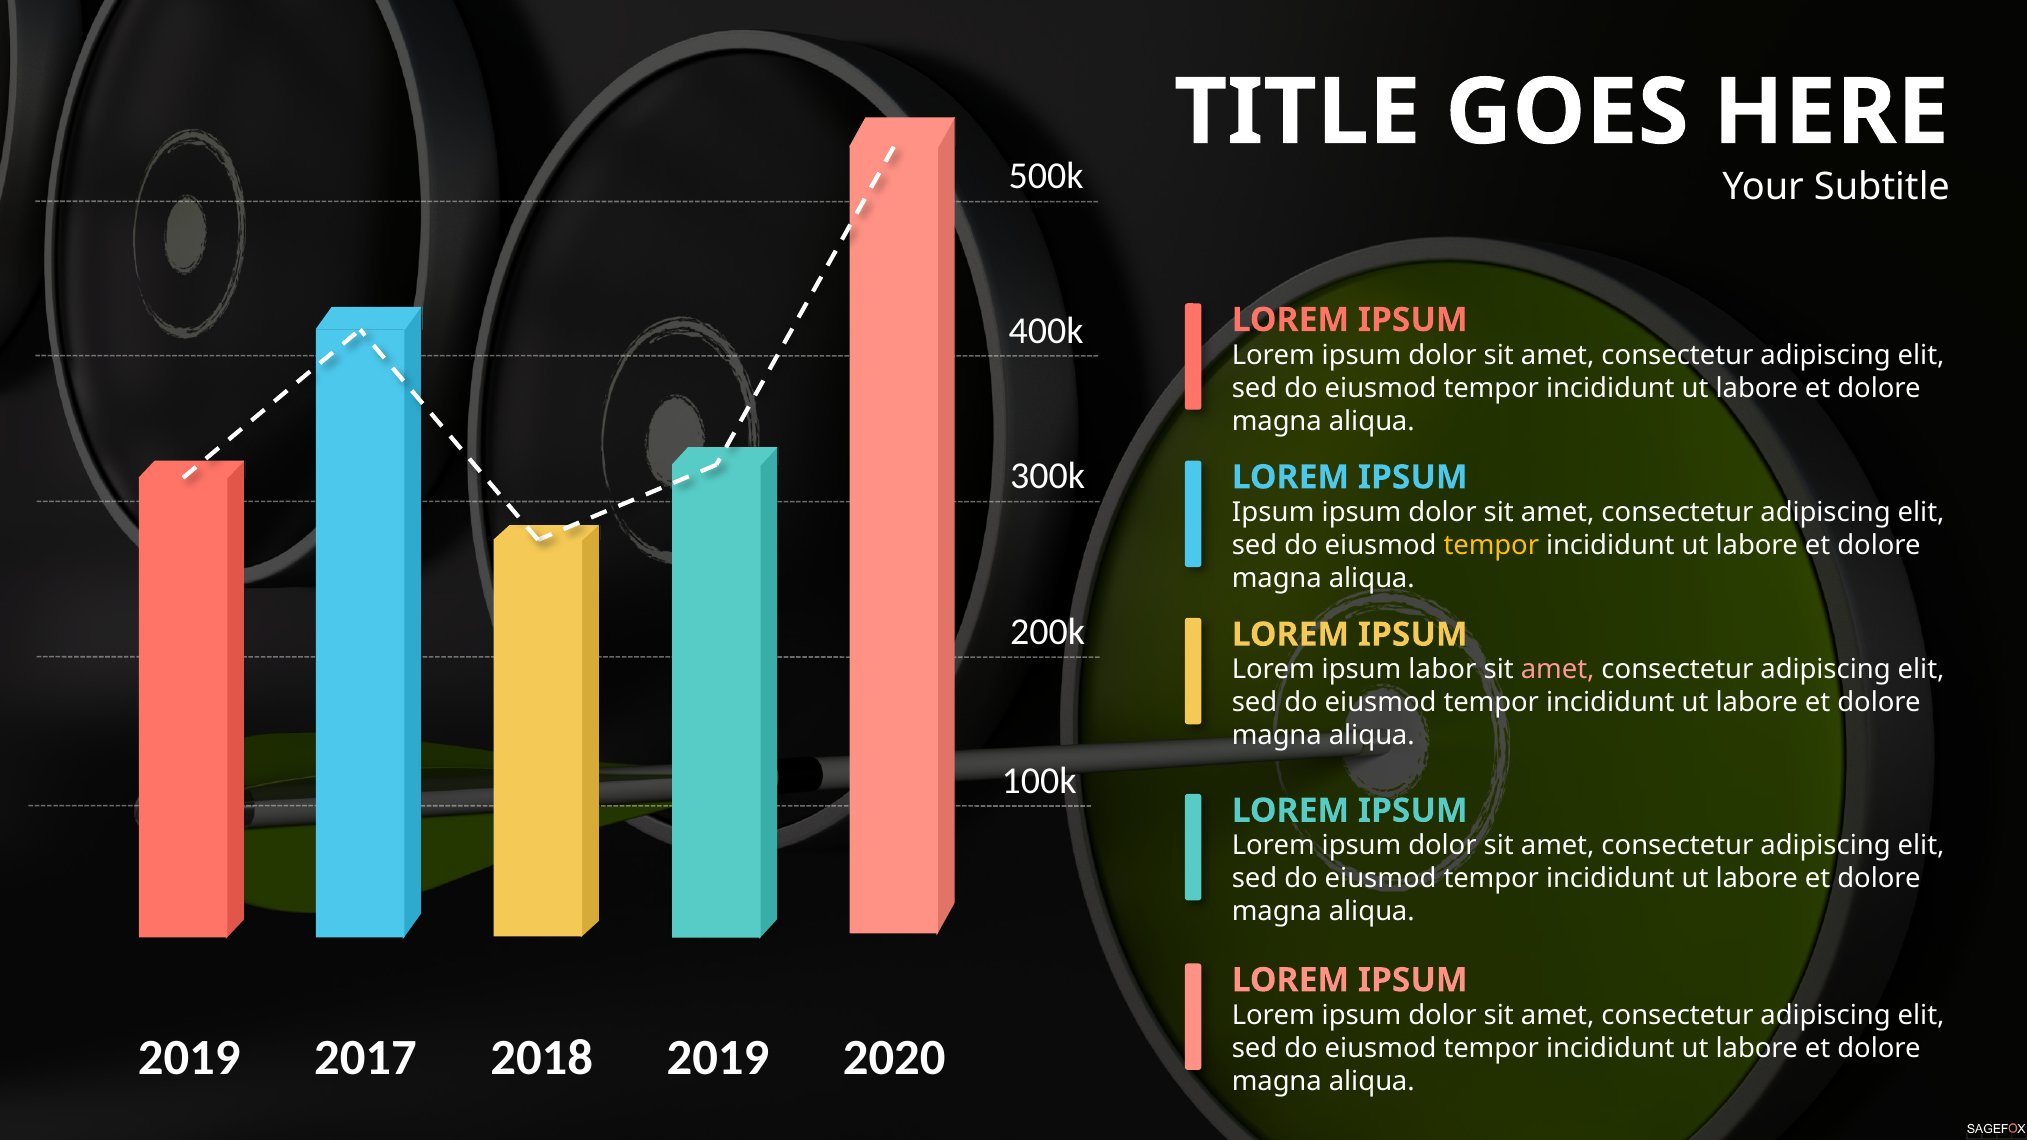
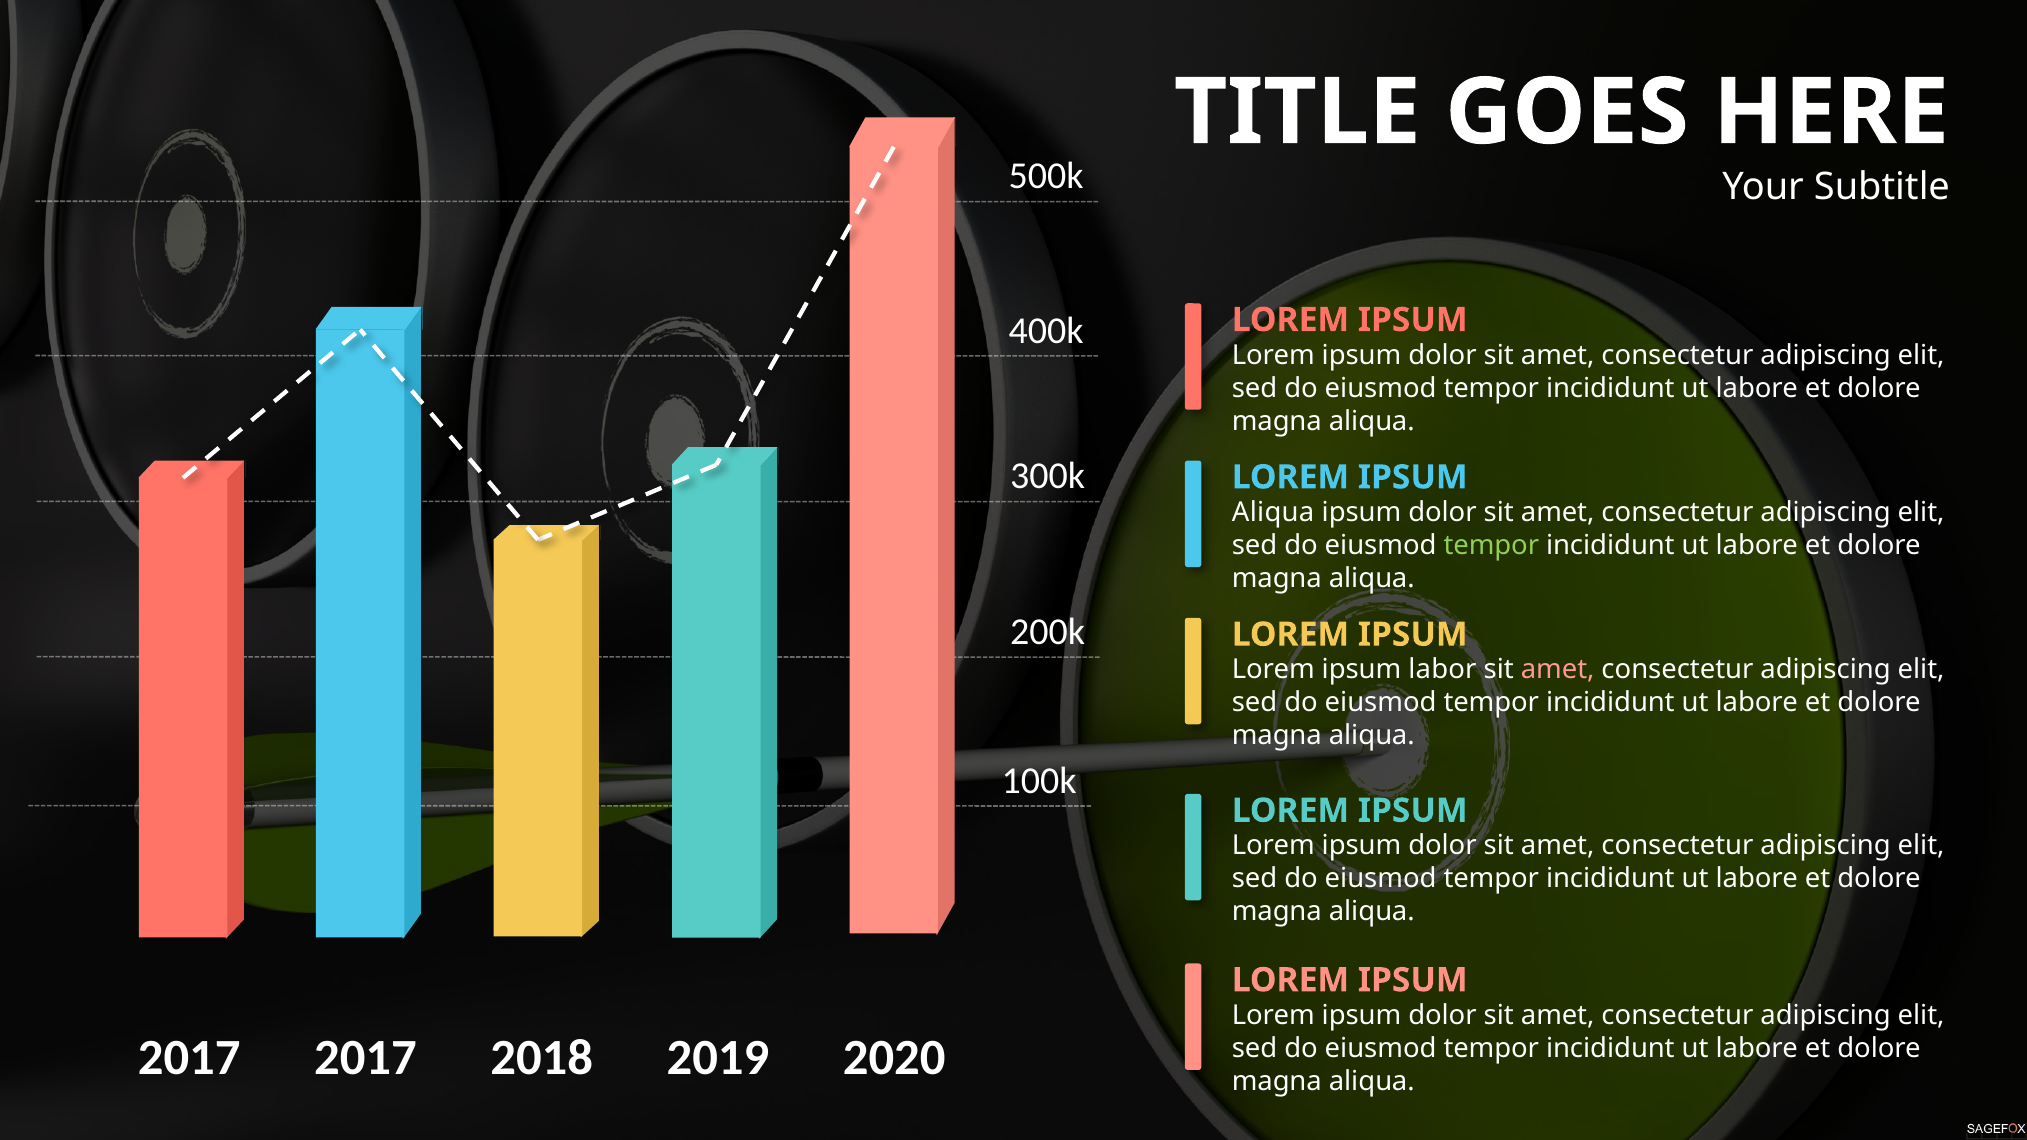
Ipsum: Ipsum -> Aliqua (1273, 513)
tempor colour: yellow -> light green (1491, 546)
2019: 2019 -> 2017 (189, 1057)
